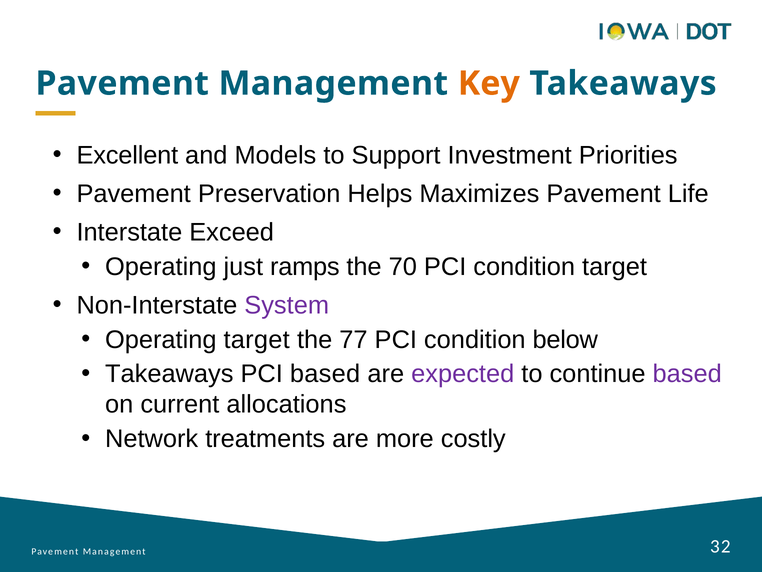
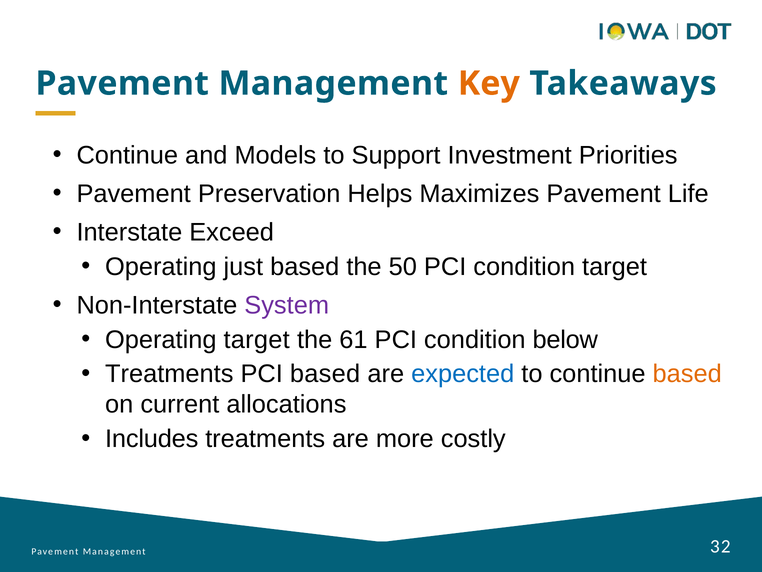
Excellent: Excellent -> Continue (127, 155)
just ramps: ramps -> based (305, 266)
70: 70 -> 50 (403, 266)
77: 77 -> 61 (353, 339)
Takeaways: Takeaways -> Treatments (169, 374)
expected colour: purple -> blue (463, 374)
based colour: purple -> orange (687, 374)
Network: Network -> Includes (152, 439)
